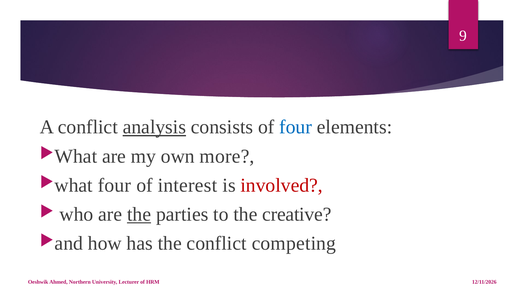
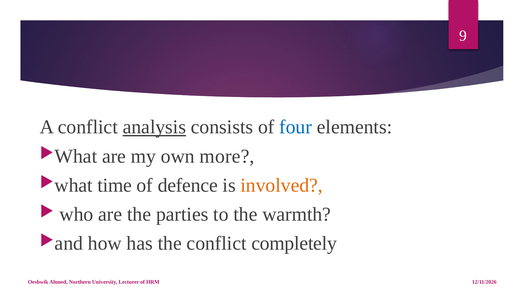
four: four -> time (115, 185)
interest: interest -> defence (188, 185)
involved colour: red -> orange (282, 185)
the underline: present -> none (139, 214)
creative: creative -> warmth (297, 214)
competing: competing -> completely (294, 243)
